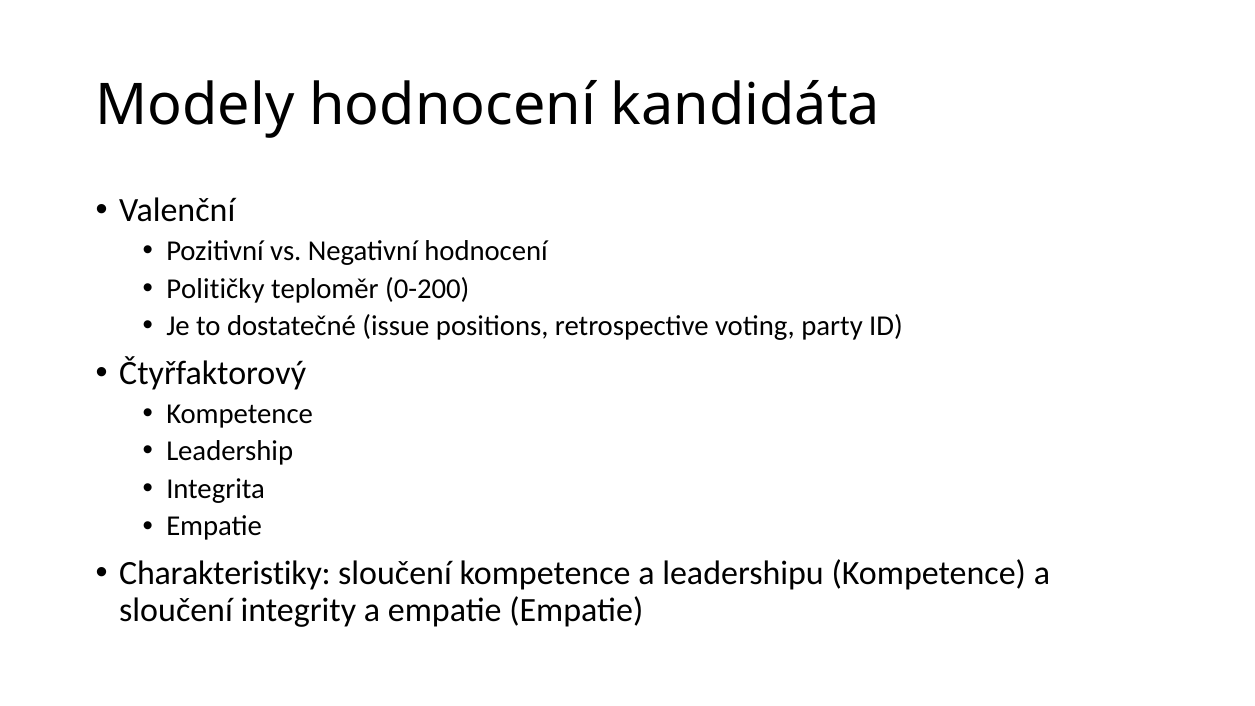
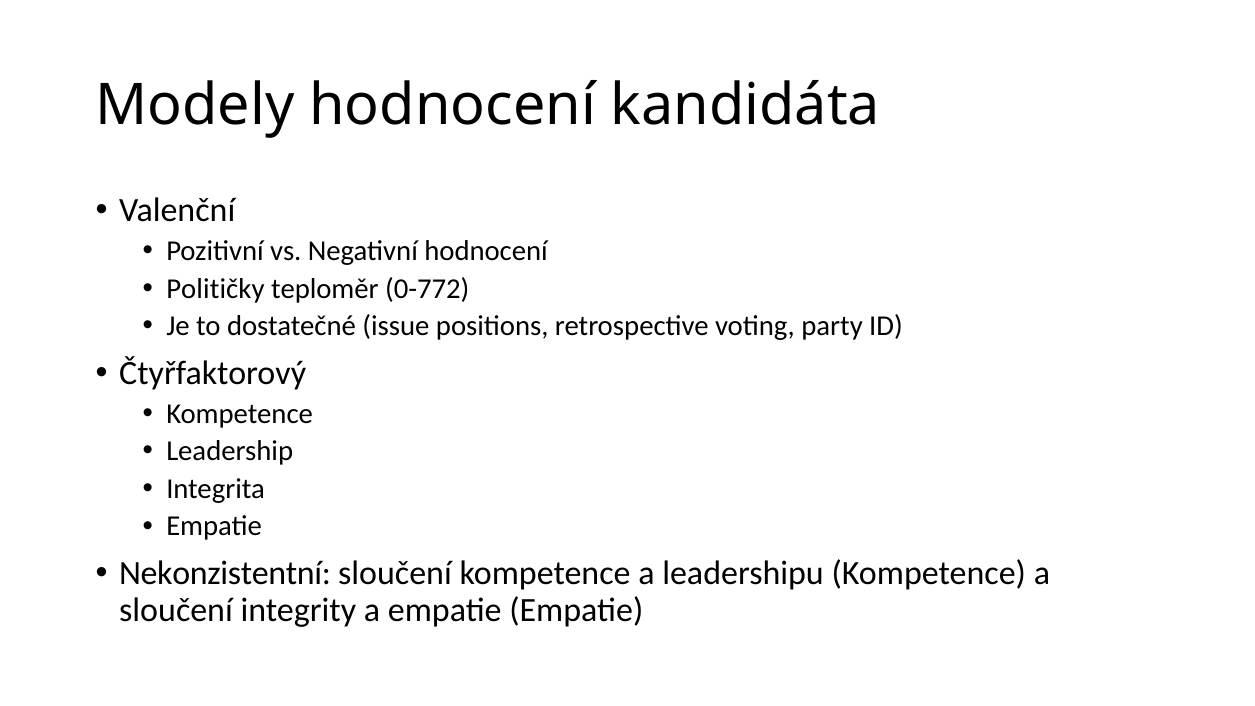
0-200: 0-200 -> 0-772 (427, 289)
Charakteristiky: Charakteristiky -> Nekonzistentní (225, 573)
